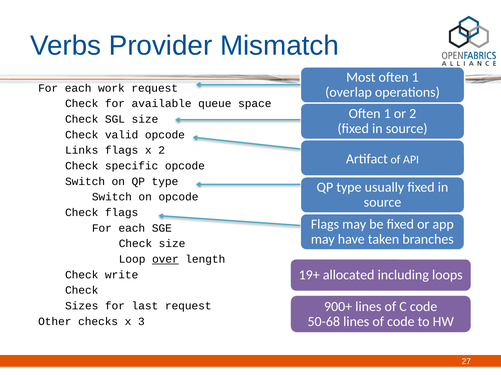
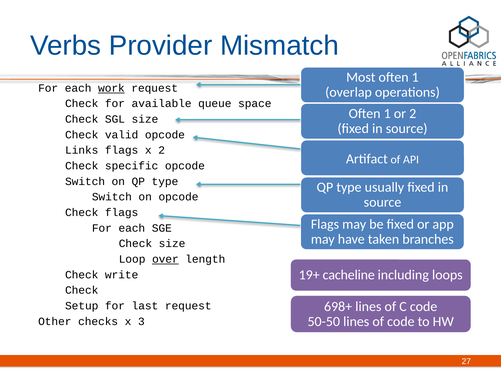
work underline: none -> present (111, 88)
allocated: allocated -> cacheline (349, 276)
900+: 900+ -> 698+ (338, 307)
Sizes: Sizes -> Setup (82, 306)
50-68: 50-68 -> 50-50 (324, 322)
